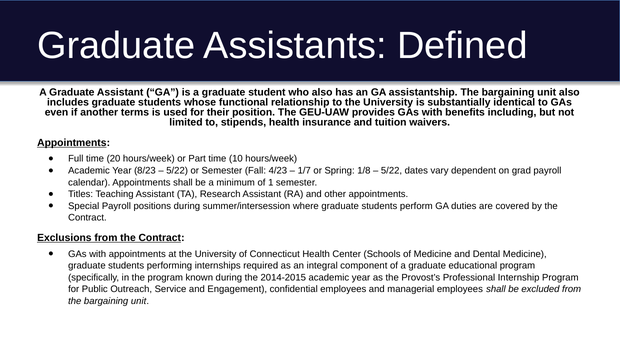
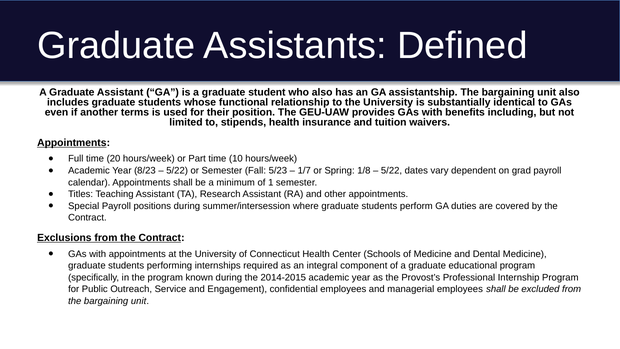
4/23: 4/23 -> 5/23 (278, 170)
